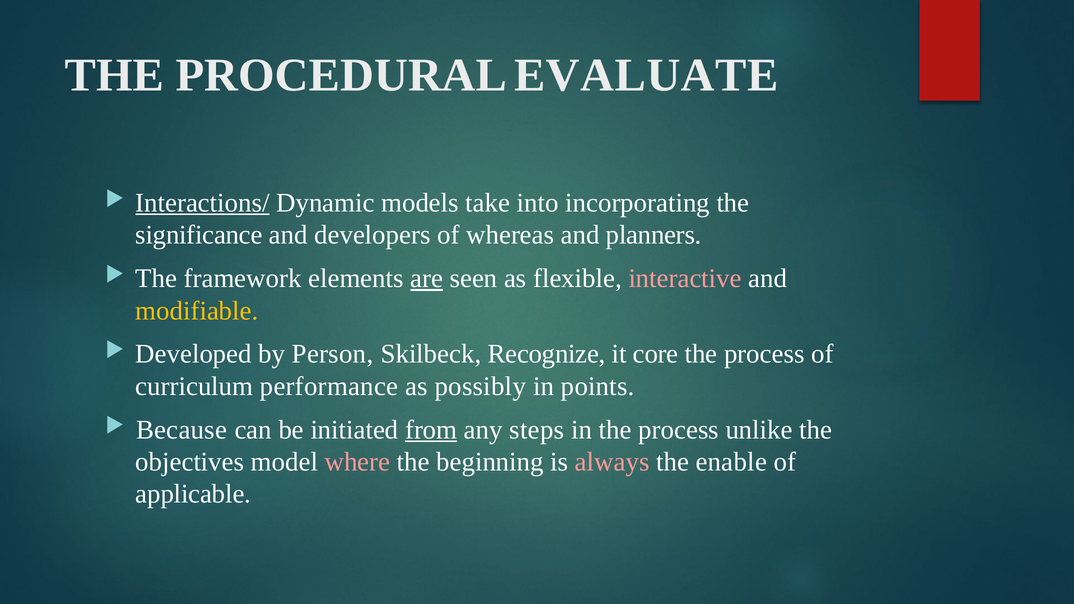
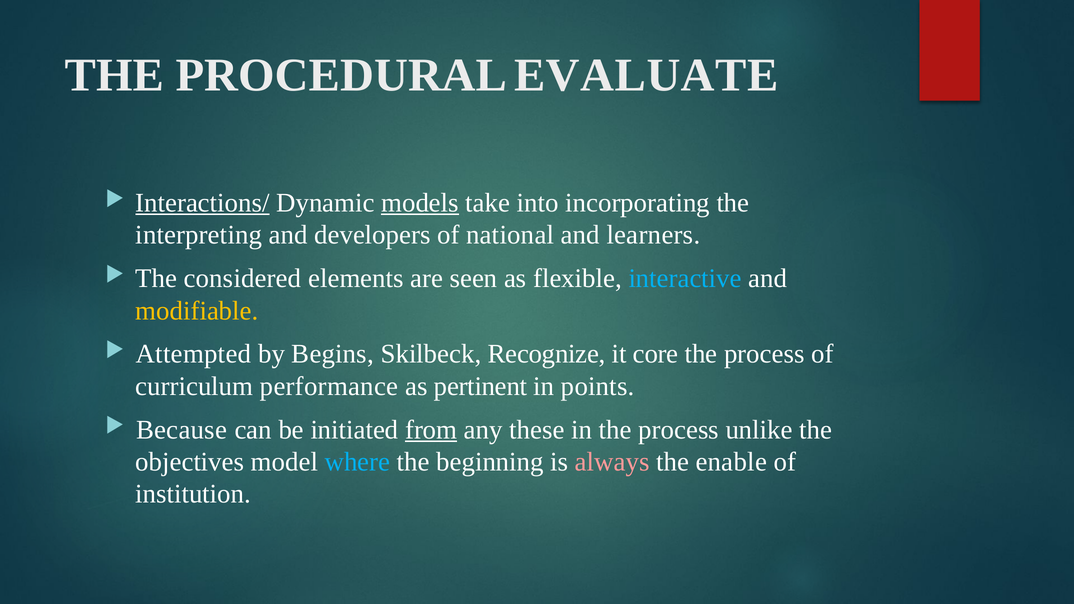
models underline: none -> present (420, 203)
significance: significance -> interpreting (199, 235)
whereas: whereas -> national (510, 235)
planners: planners -> learners (653, 235)
framework: framework -> considered (243, 279)
are underline: present -> none (427, 279)
interactive colour: pink -> light blue (685, 279)
Developed: Developed -> Attempted (193, 354)
Person: Person -> Begins (333, 354)
possibly: possibly -> pertinent (481, 386)
steps: steps -> these (537, 430)
where colour: pink -> light blue (357, 462)
applicable: applicable -> institution (193, 494)
